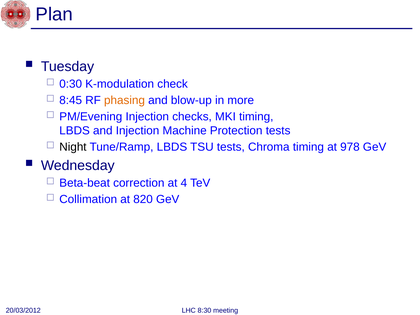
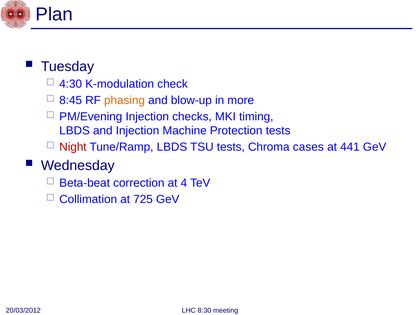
0:30: 0:30 -> 4:30 (71, 84)
Night colour: black -> red (73, 147)
Chroma timing: timing -> cases (308, 147)
978: 978 -> 441 (350, 147)
820: 820 -> 725 (143, 199)
